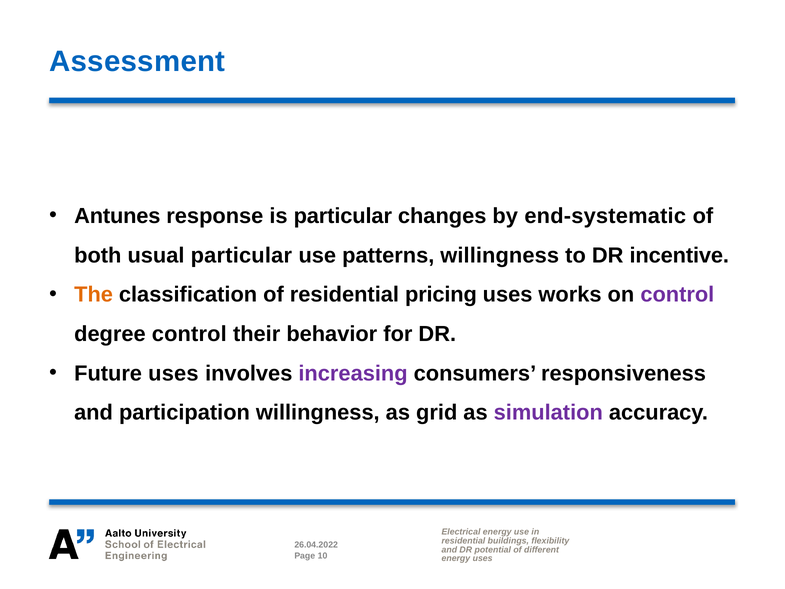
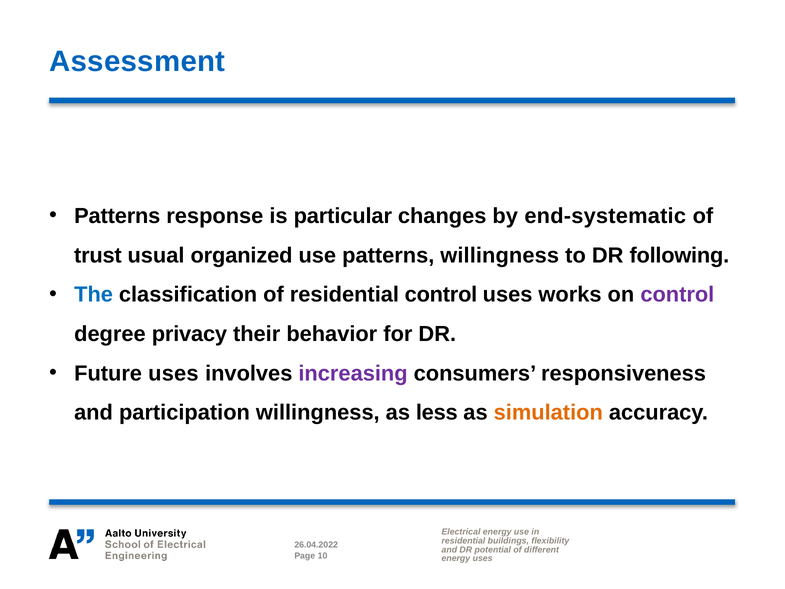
Antunes: Antunes -> Patterns (117, 216)
both: both -> trust (98, 255)
usual particular: particular -> organized (242, 255)
incentive: incentive -> following (679, 255)
The colour: orange -> blue (94, 295)
residential pricing: pricing -> control (441, 295)
degree control: control -> privacy (189, 334)
grid: grid -> less (437, 412)
simulation colour: purple -> orange (548, 412)
